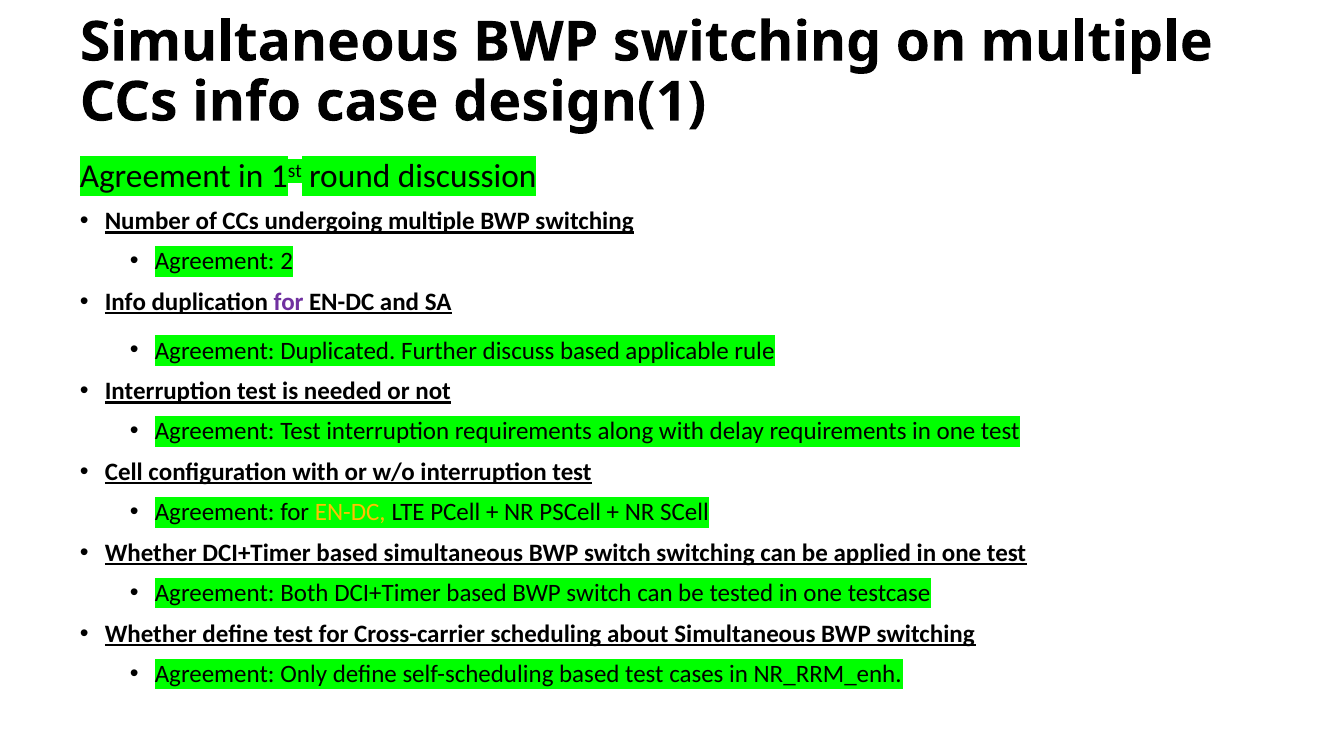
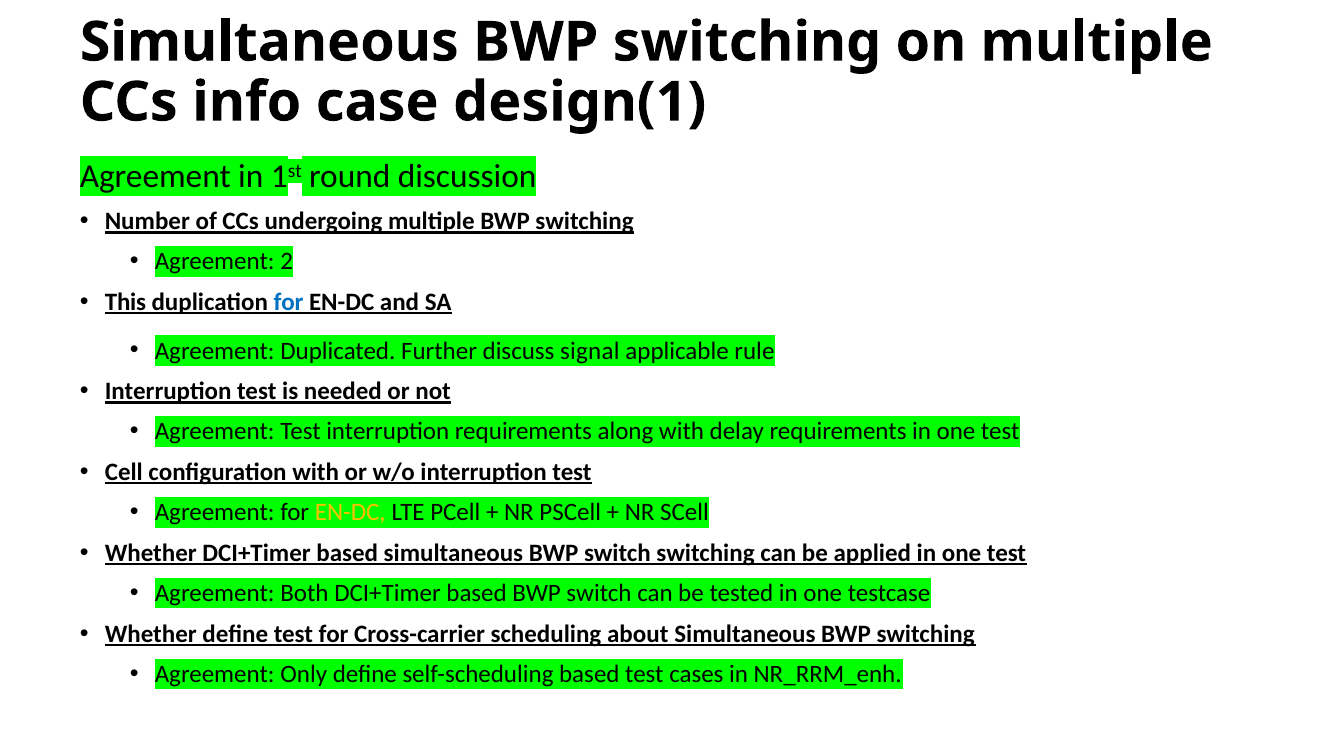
Info: Info -> This (125, 302)
for colour: purple -> blue (289, 302)
discuss based: based -> signal (590, 351)
